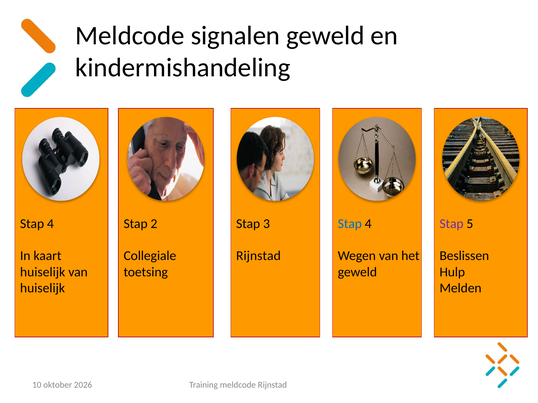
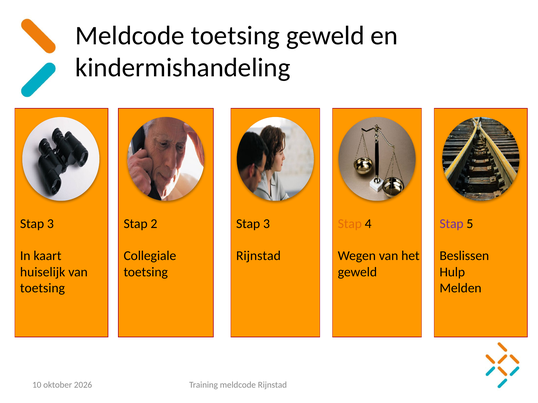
Meldcode signalen: signalen -> toetsing (235, 36)
4: 4 -> 3 (50, 224)
Stap colour: blue -> orange (350, 224)
huiselijk: huiselijk -> toetsing (43, 288)
